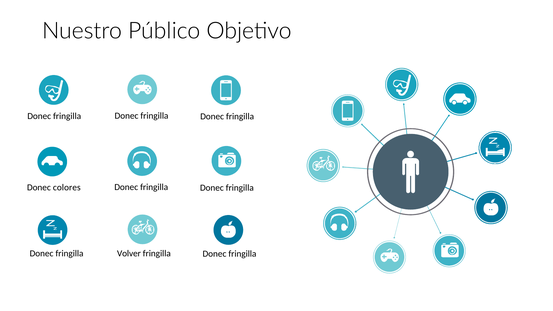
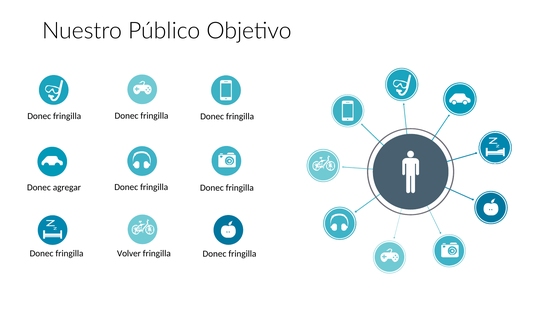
colores: colores -> agregar (67, 187)
